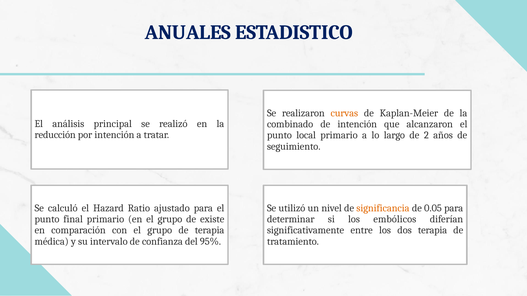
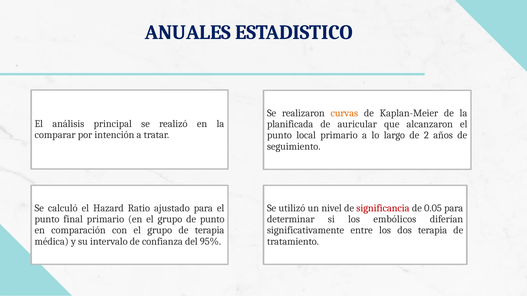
combinado: combinado -> planificada (290, 124)
de intención: intención -> auricular (357, 124)
reducción: reducción -> comparar (55, 135)
significancia colour: orange -> red (383, 208)
de existe: existe -> punto (212, 220)
